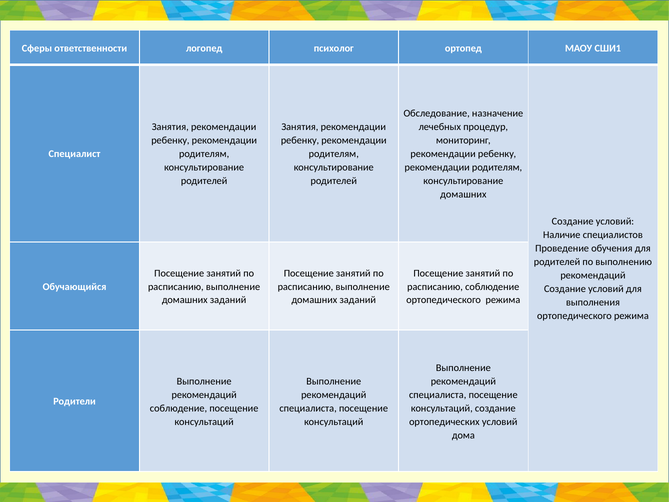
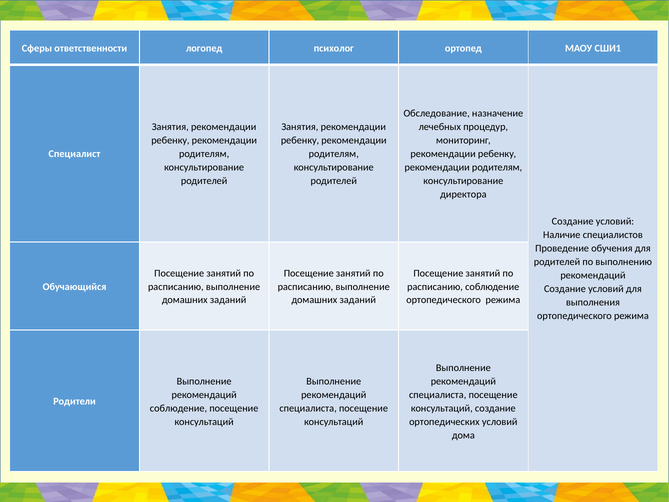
домашних: домашних -> директора (463, 194)
